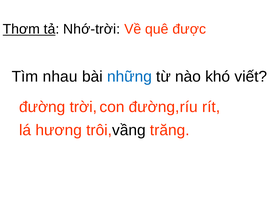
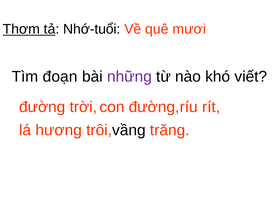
Nhớ-trời: Nhớ-trời -> Nhớ-tuổi (92, 29)
được: được -> mươi (189, 29)
nhau: nhau -> đoạn (60, 77)
những colour: blue -> purple (129, 77)
